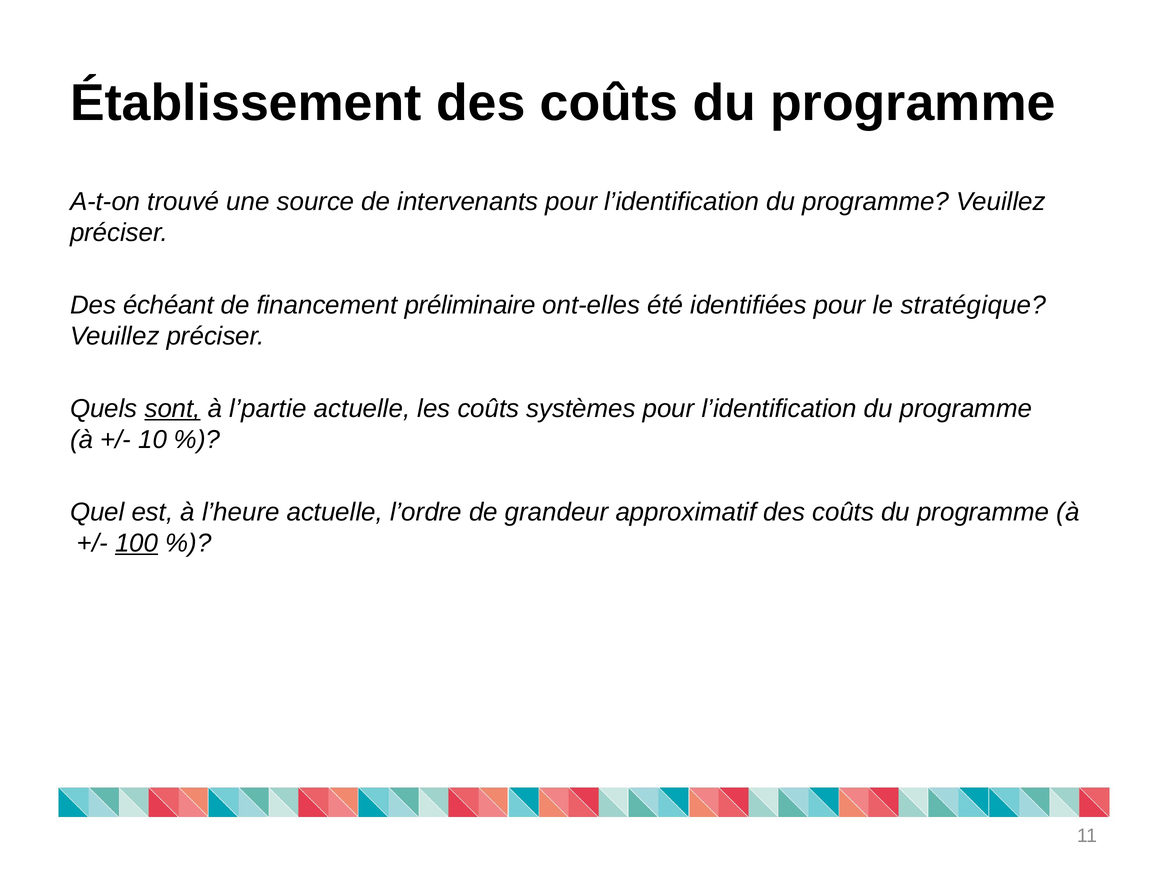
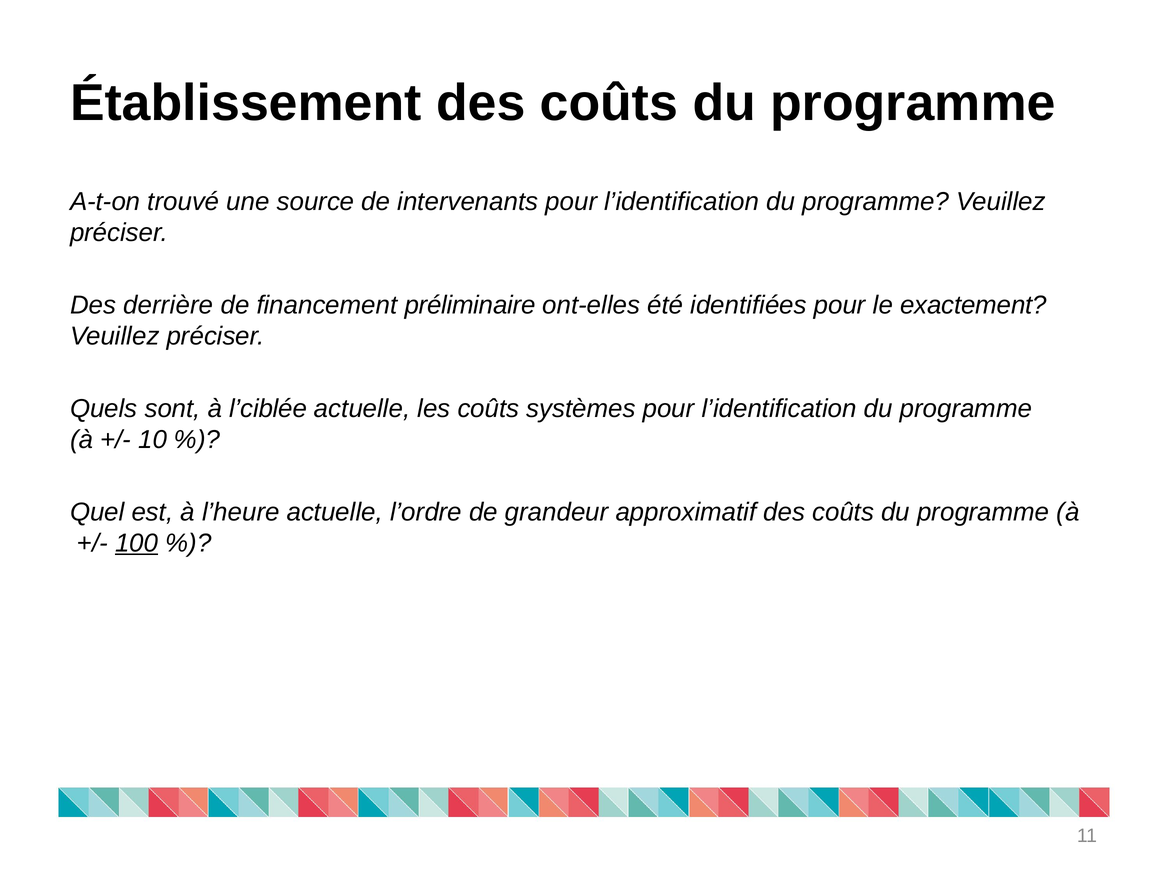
échéant: échéant -> derrière (168, 305)
stratégique: stratégique -> exactement (973, 305)
sont underline: present -> none (173, 409)
l’partie: l’partie -> l’ciblée (268, 409)
